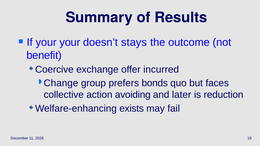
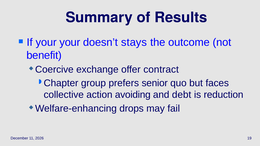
incurred: incurred -> contract (161, 70)
Change: Change -> Chapter (61, 83)
bonds: bonds -> senior (155, 83)
later: later -> debt (182, 95)
exists: exists -> drops (132, 109)
